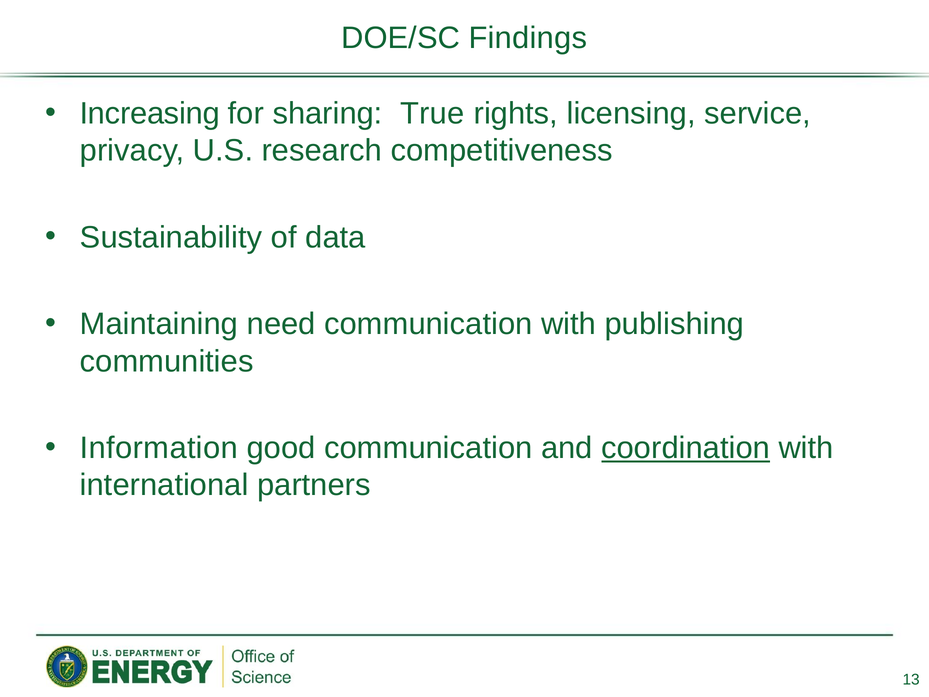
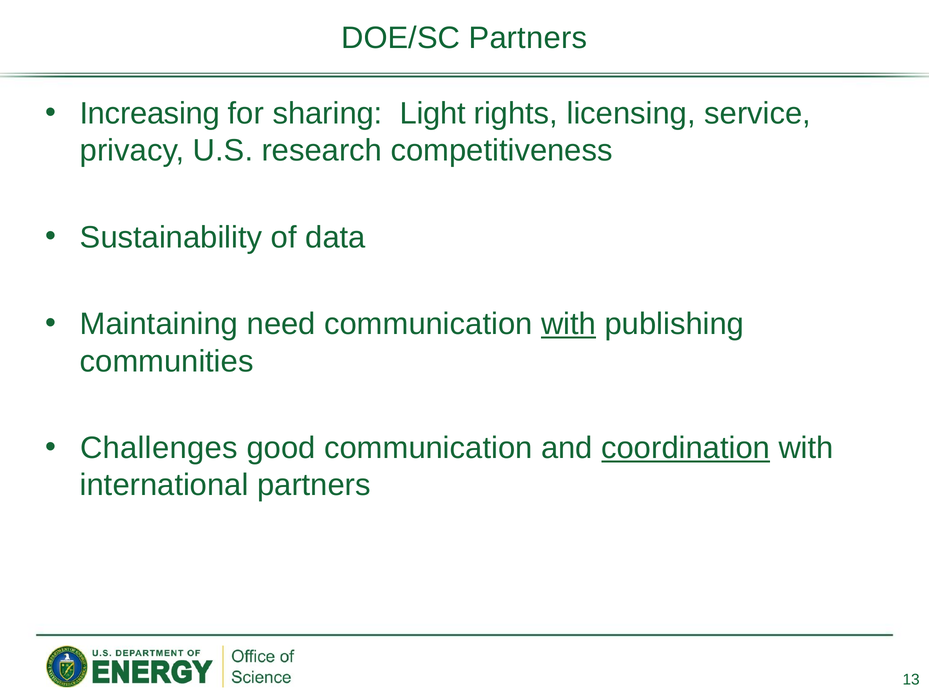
DOE/SC Findings: Findings -> Partners (528, 38)
True: True -> Light (433, 113)
with underline: none -> present (569, 324)
Information: Information -> Challenges (159, 448)
